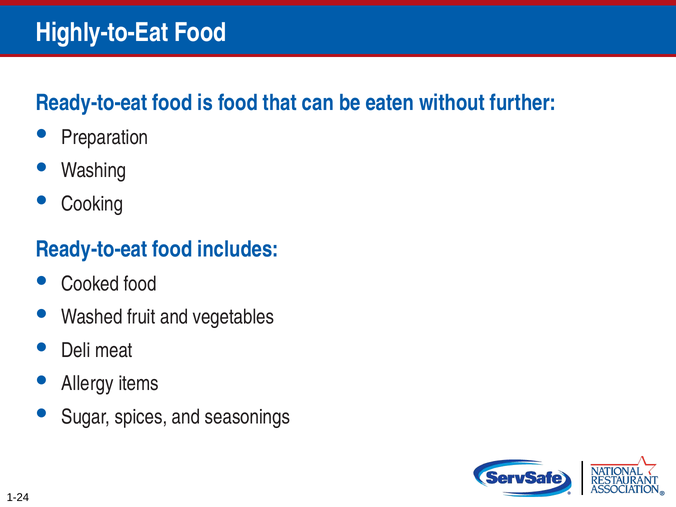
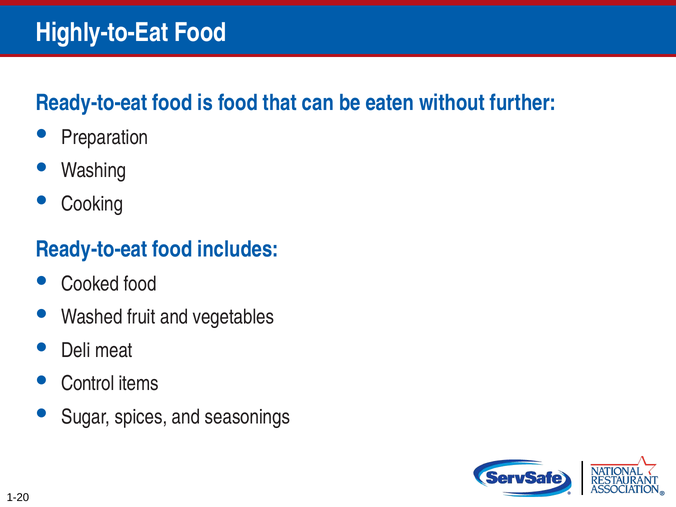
Allergy: Allergy -> Control (88, 384)
1-24: 1-24 -> 1-20 (18, 498)
